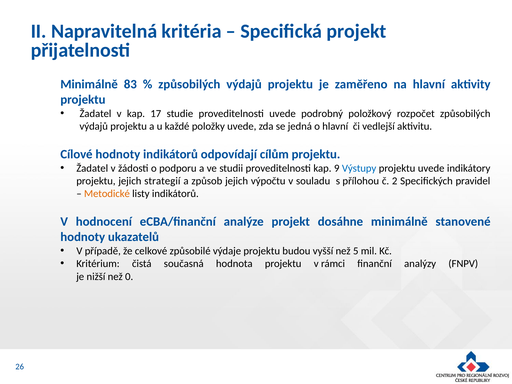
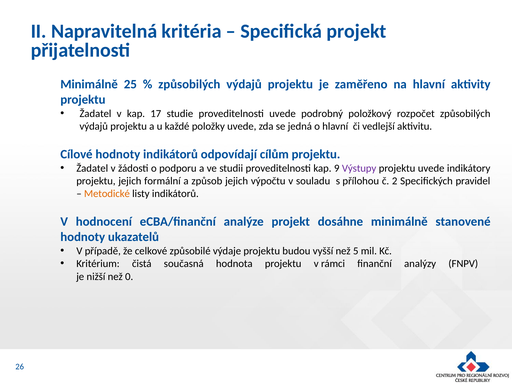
83: 83 -> 25 (130, 84)
Výstupy colour: blue -> purple (359, 168)
strategií: strategií -> formální (162, 181)
